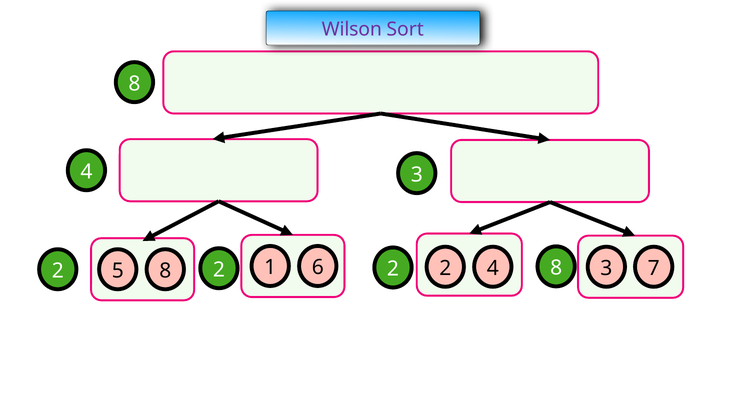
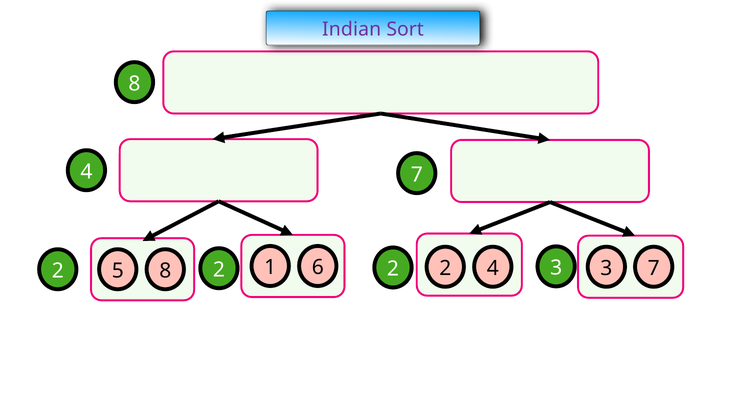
Wilson: Wilson -> Indian (352, 29)
3: 3 -> 7 (417, 174)
2 8: 8 -> 3 (556, 268)
